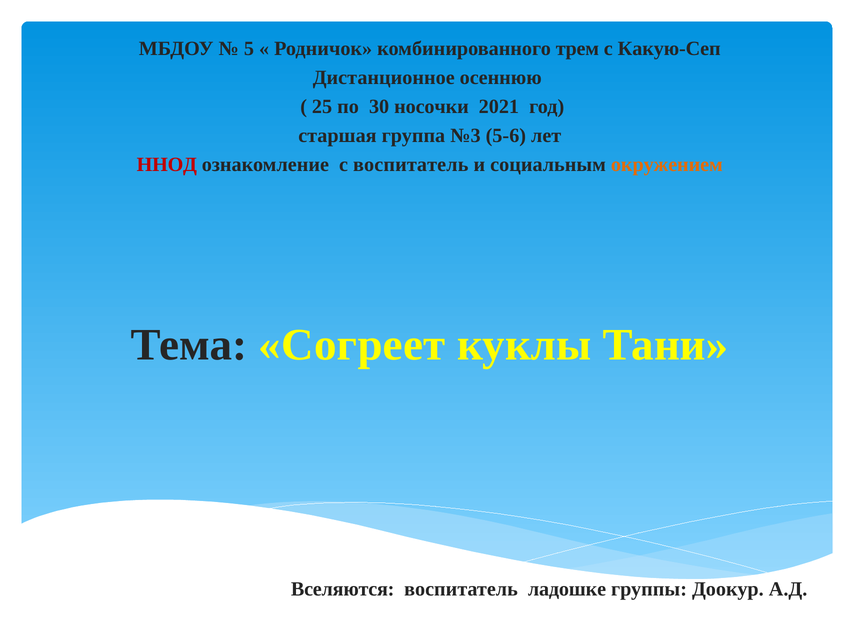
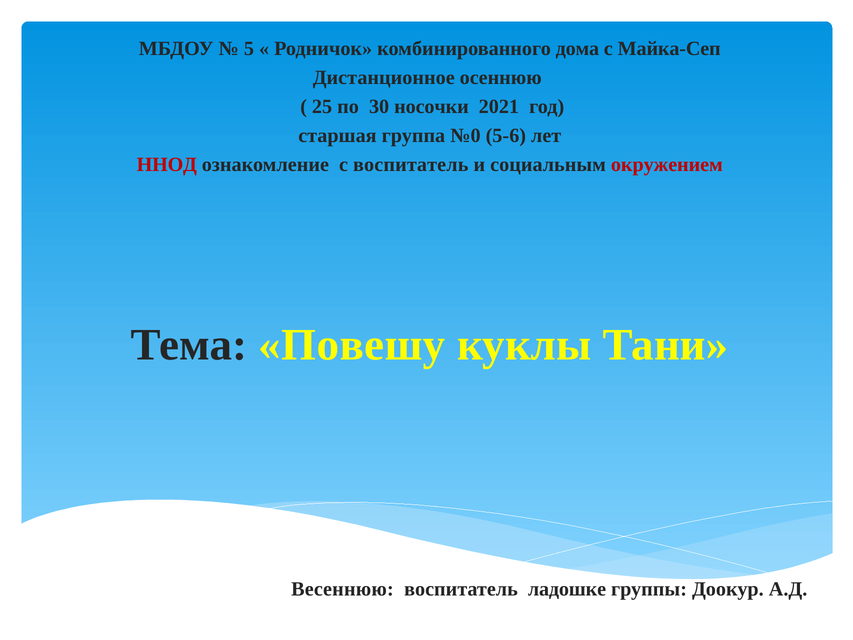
трем: трем -> дома (577, 49)
Какую-Сеп: Какую-Сеп -> Майка-Сеп (669, 49)
№3: №3 -> №0 (465, 136)
окружением colour: orange -> red (667, 164)
Согреет: Согреет -> Повешу (352, 345)
Вселяются: Вселяются -> Весеннюю (342, 589)
